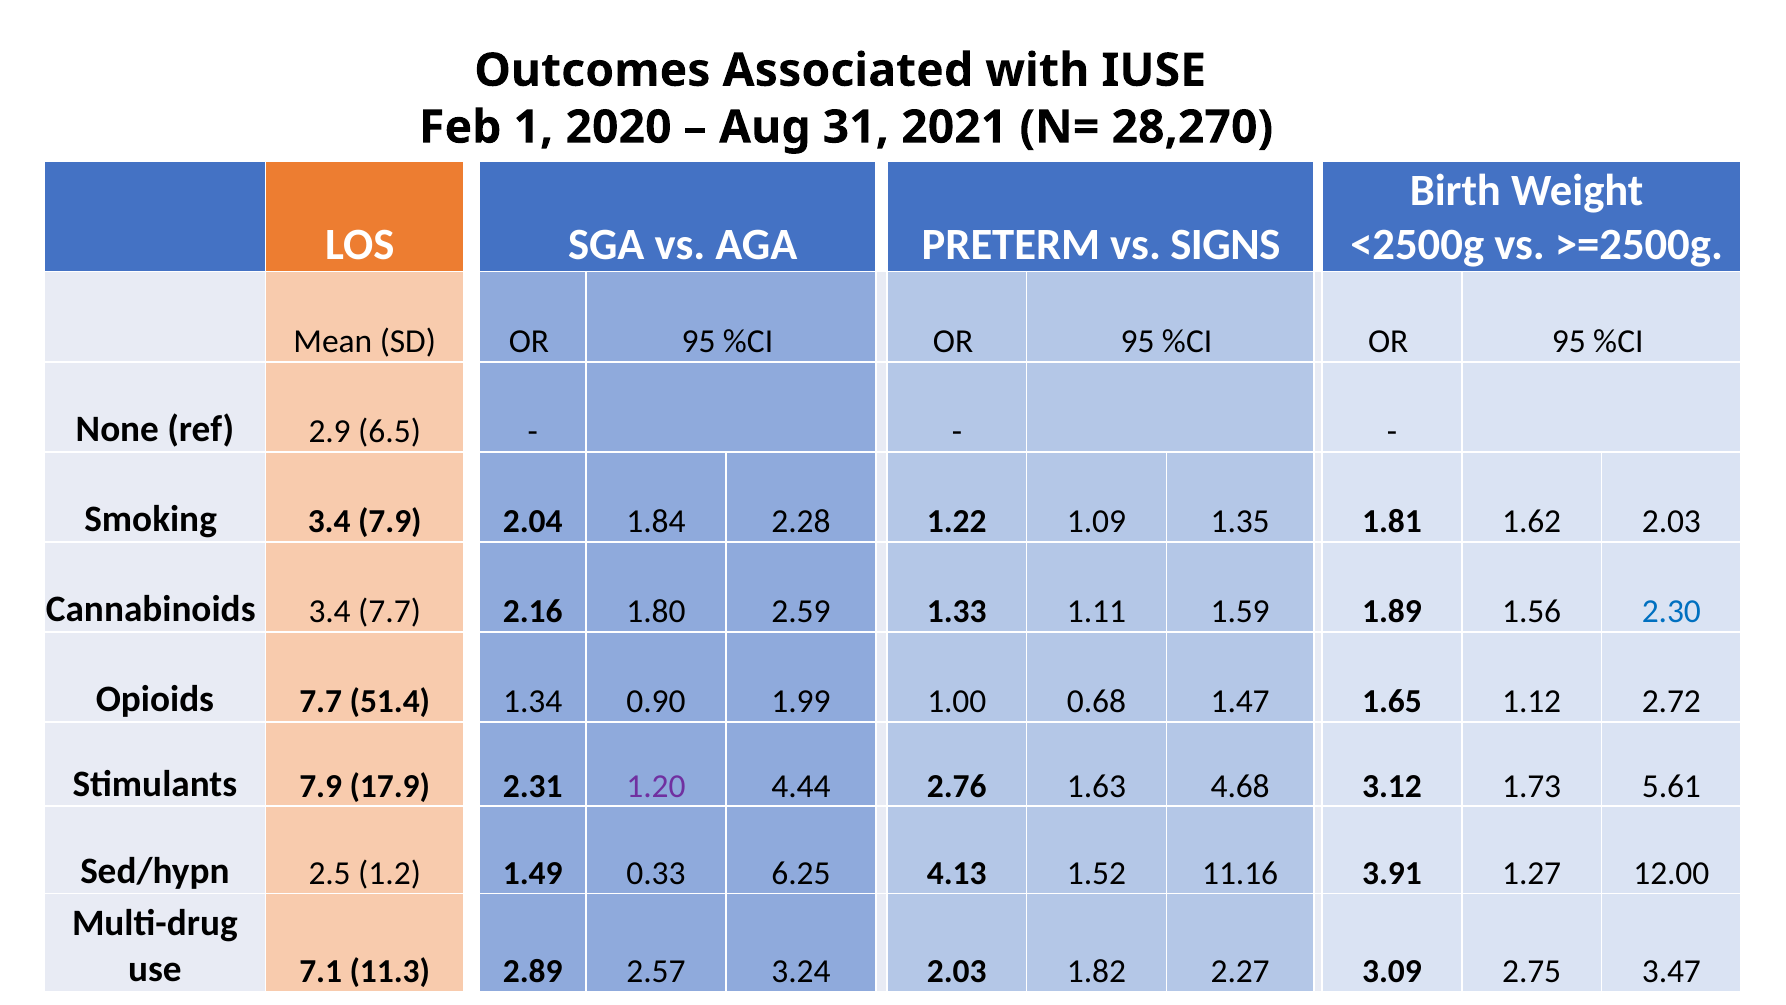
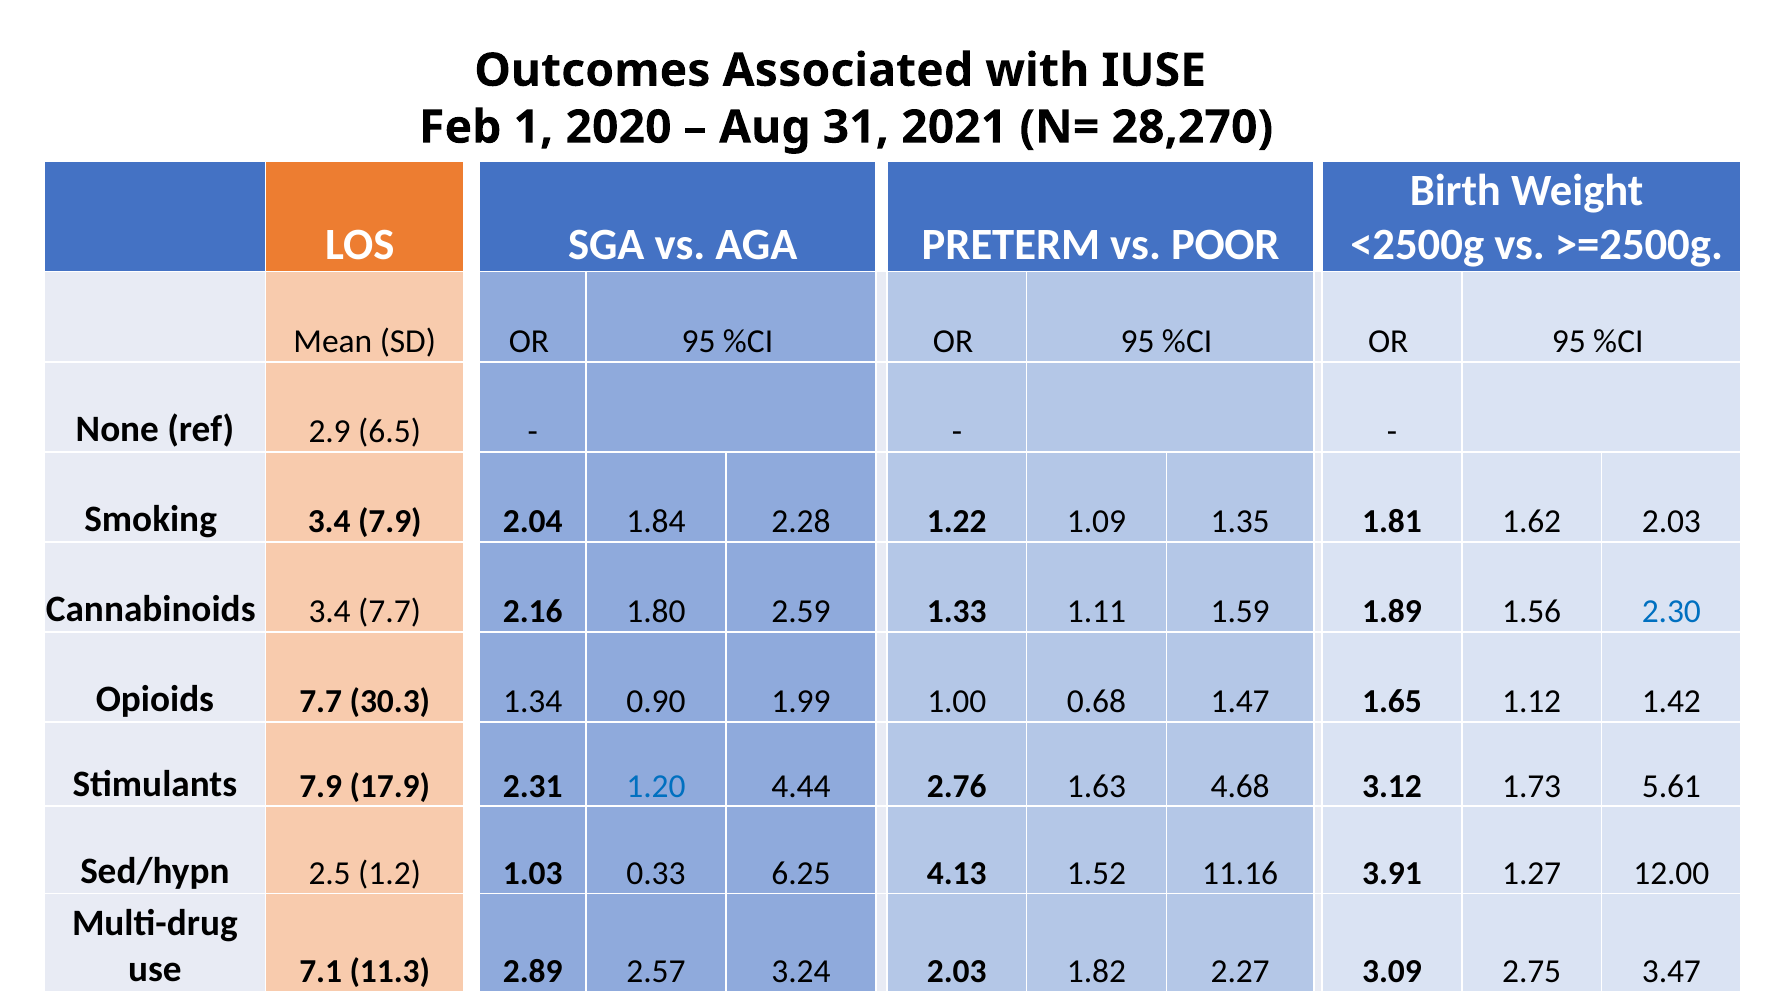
SIGNS: SIGNS -> POOR (1225, 245)
51.4: 51.4 -> 30.3 (390, 702)
2.72: 2.72 -> 1.42 (1671, 702)
1.20 colour: purple -> blue (656, 786)
1.49: 1.49 -> 1.03 (533, 873)
